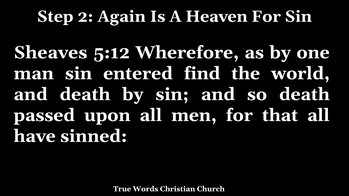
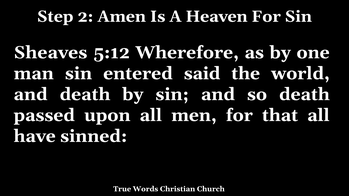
Again: Again -> Amen (122, 17)
find: find -> said (202, 74)
